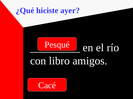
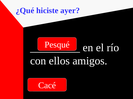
libro: libro -> ellos (59, 61)
